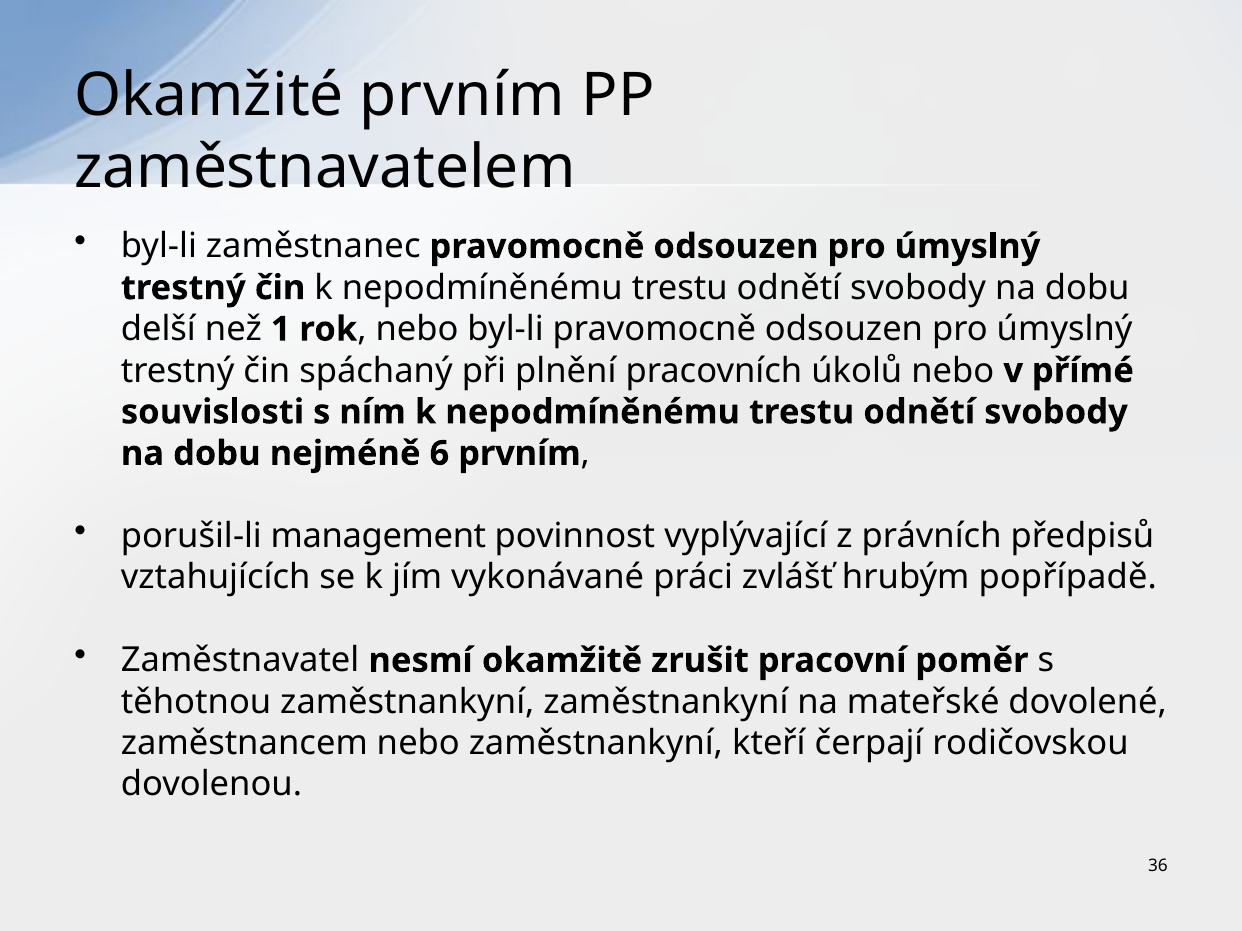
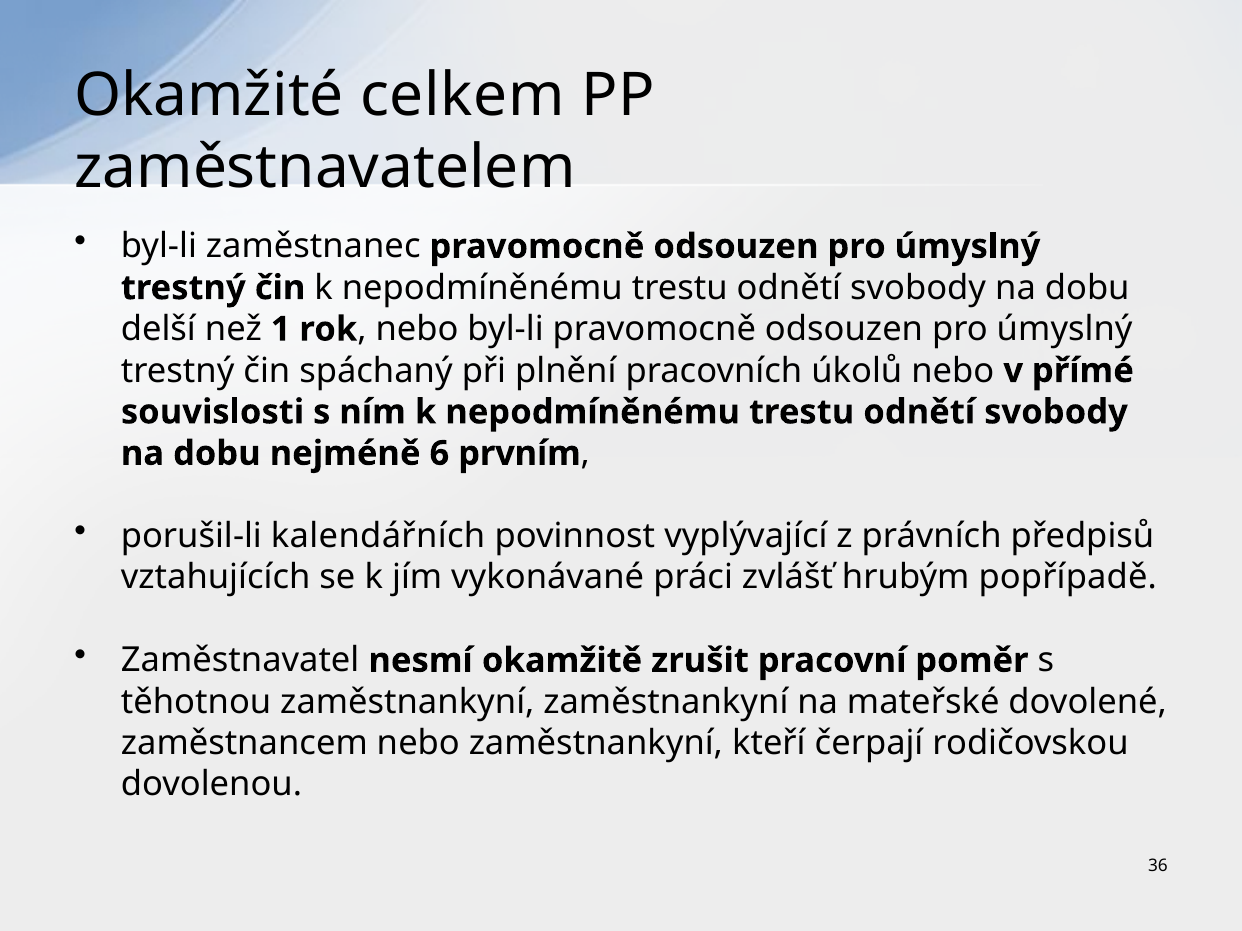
Okamžité prvním: prvním -> celkem (462, 95)
management: management -> kalendářních (378, 537)
